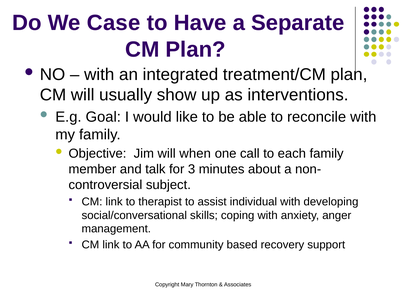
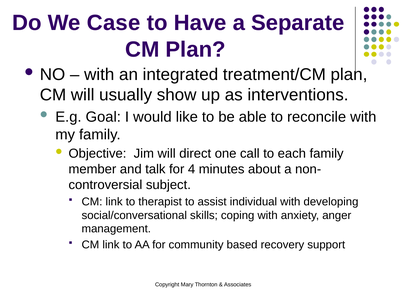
when: when -> direct (195, 154)
3: 3 -> 4 (192, 169)
